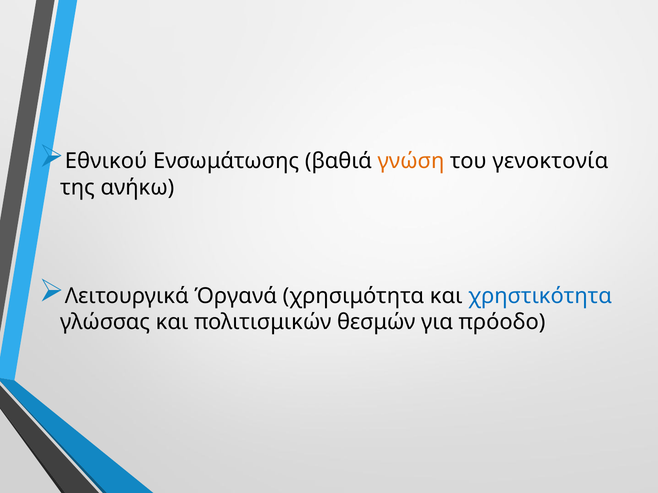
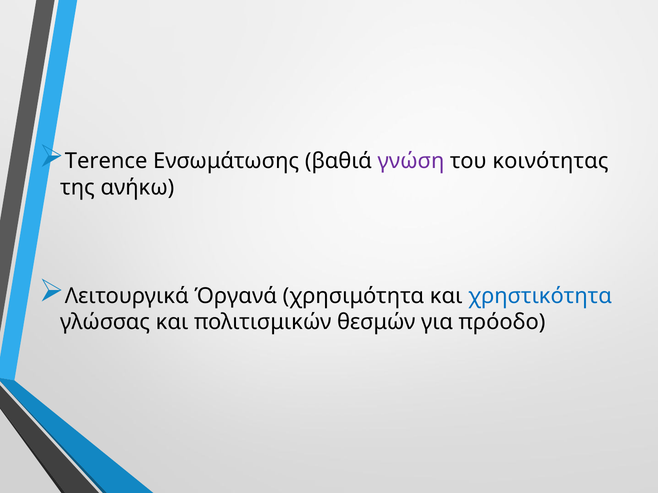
Εθνικού: Εθνικού -> Terence (106, 161)
γνώση colour: orange -> purple (411, 161)
γενοκτονία: γενοκτονία -> κοινότητας (550, 161)
